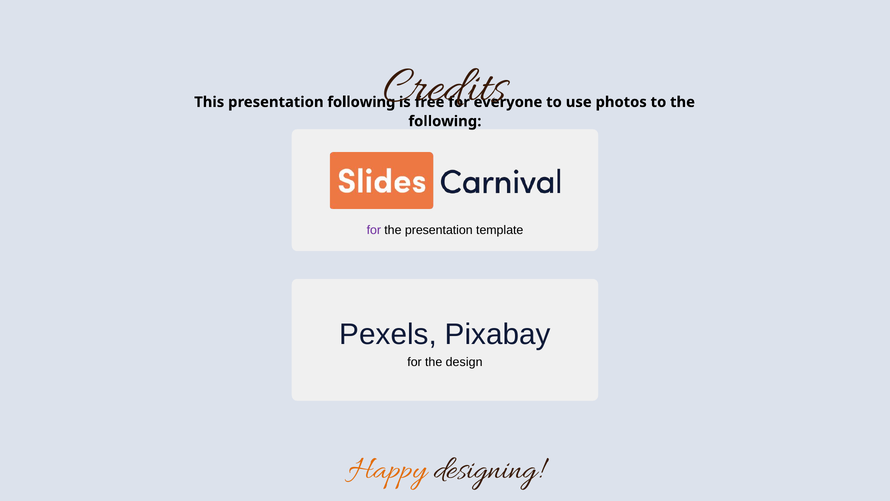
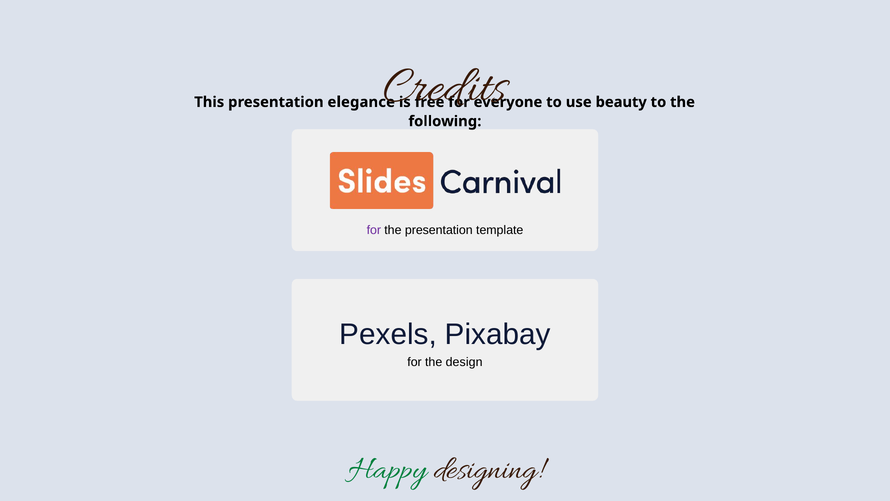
presentation following: following -> elegance (361, 102)
photos: photos -> beauty (621, 102)
Happy colour: orange -> green (387, 466)
